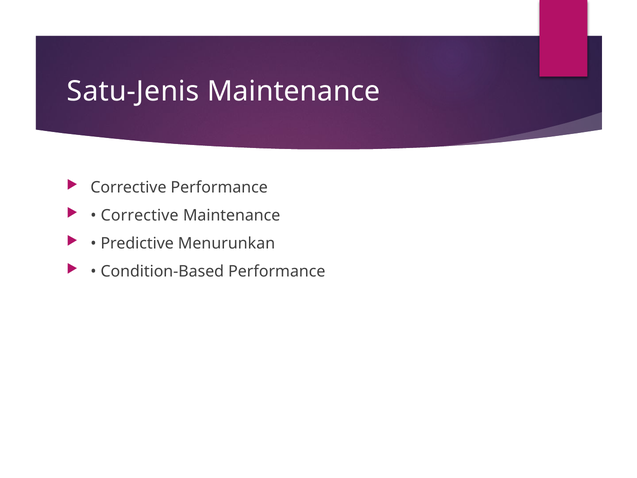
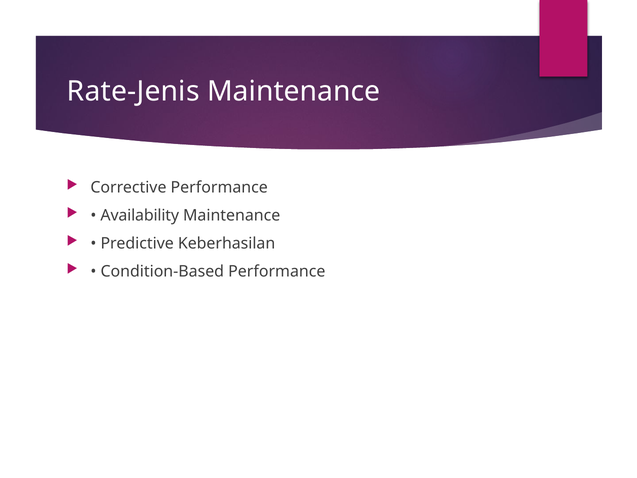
Satu-Jenis: Satu-Jenis -> Rate-Jenis (133, 91)
Corrective: Corrective -> Availability (140, 215)
Menurunkan: Menurunkan -> Keberhasilan (227, 243)
